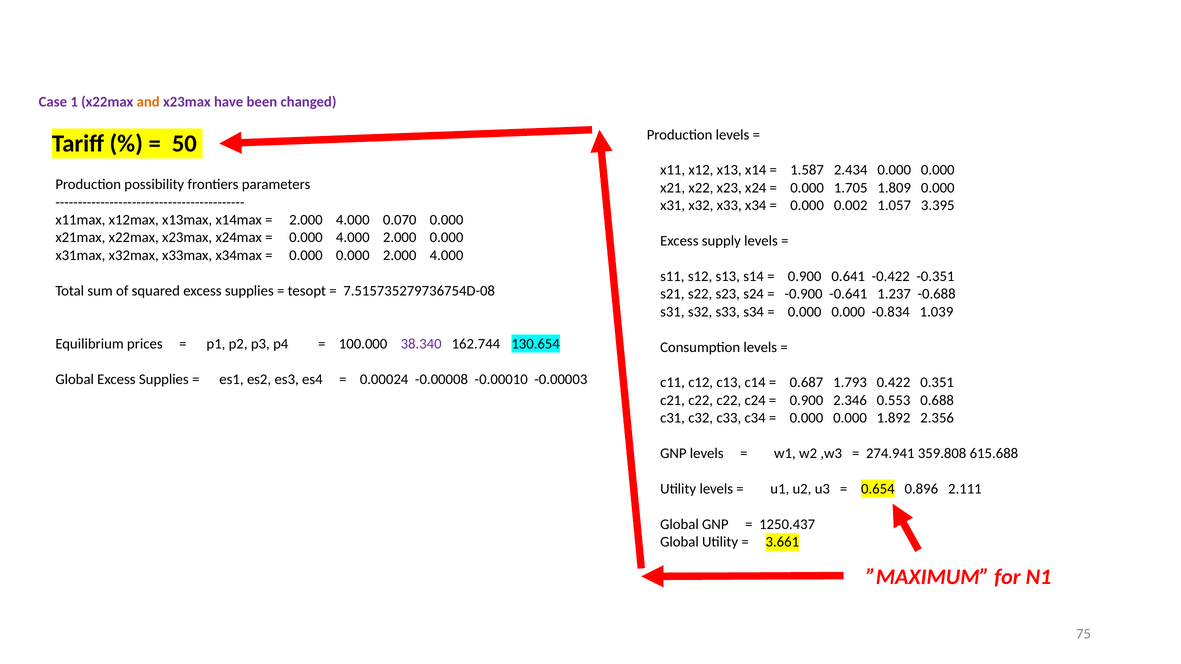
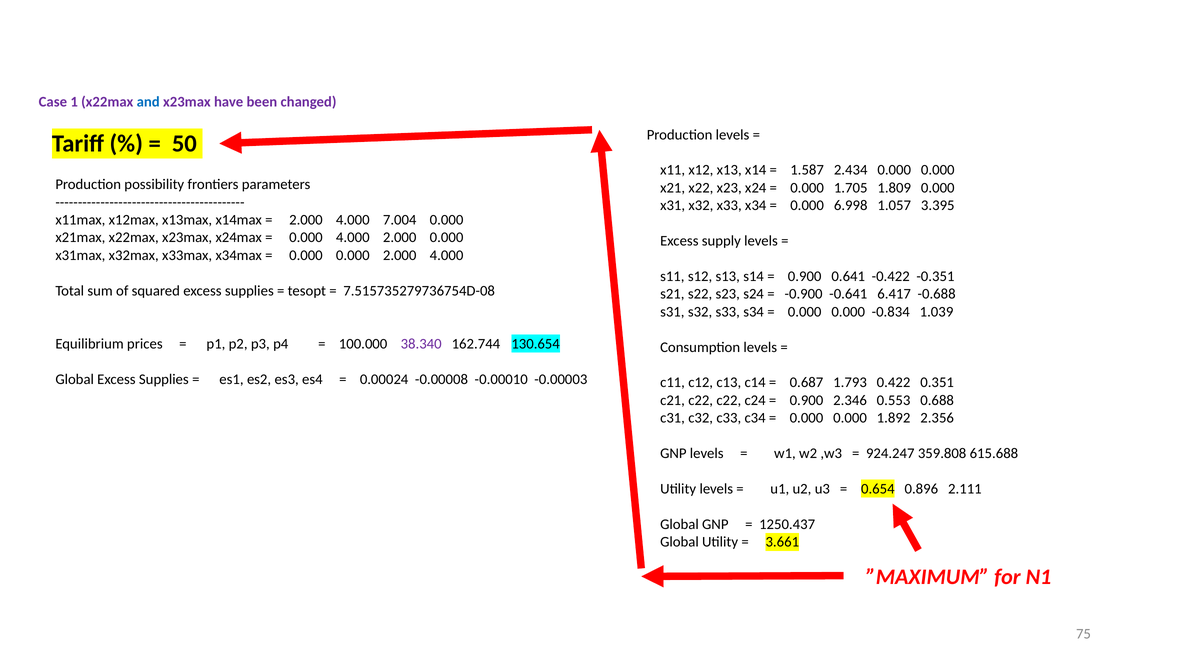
and colour: orange -> blue (148, 102)
0.002: 0.002 -> 6.998 (851, 206)
0.070: 0.070 -> 7.004 (400, 220)
1.237: 1.237 -> 6.417 (894, 294)
274.941: 274.941 -> 924.247 (890, 454)
